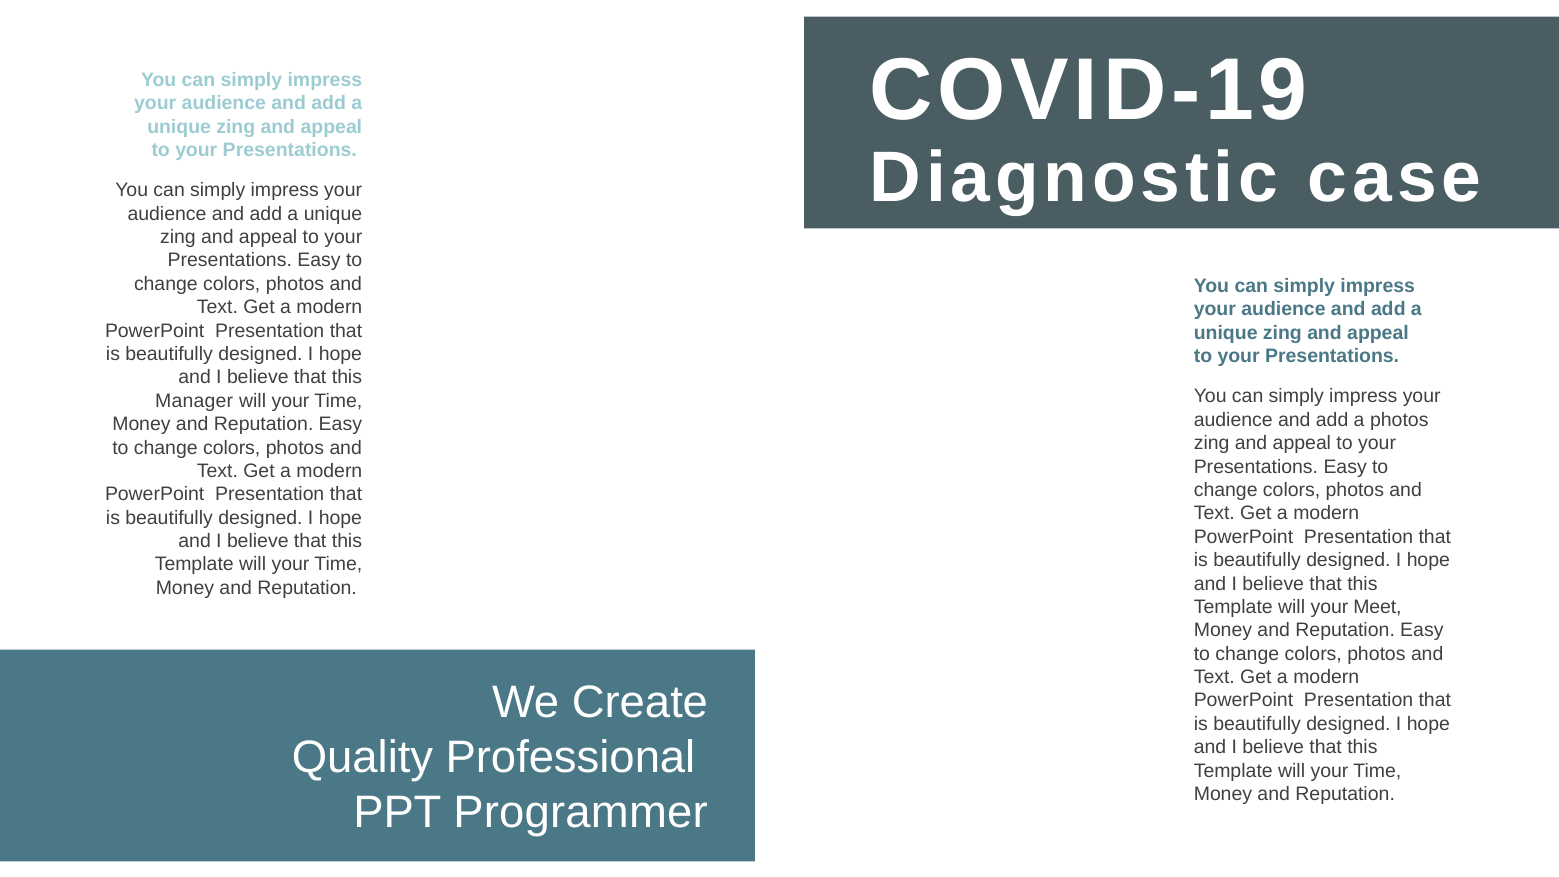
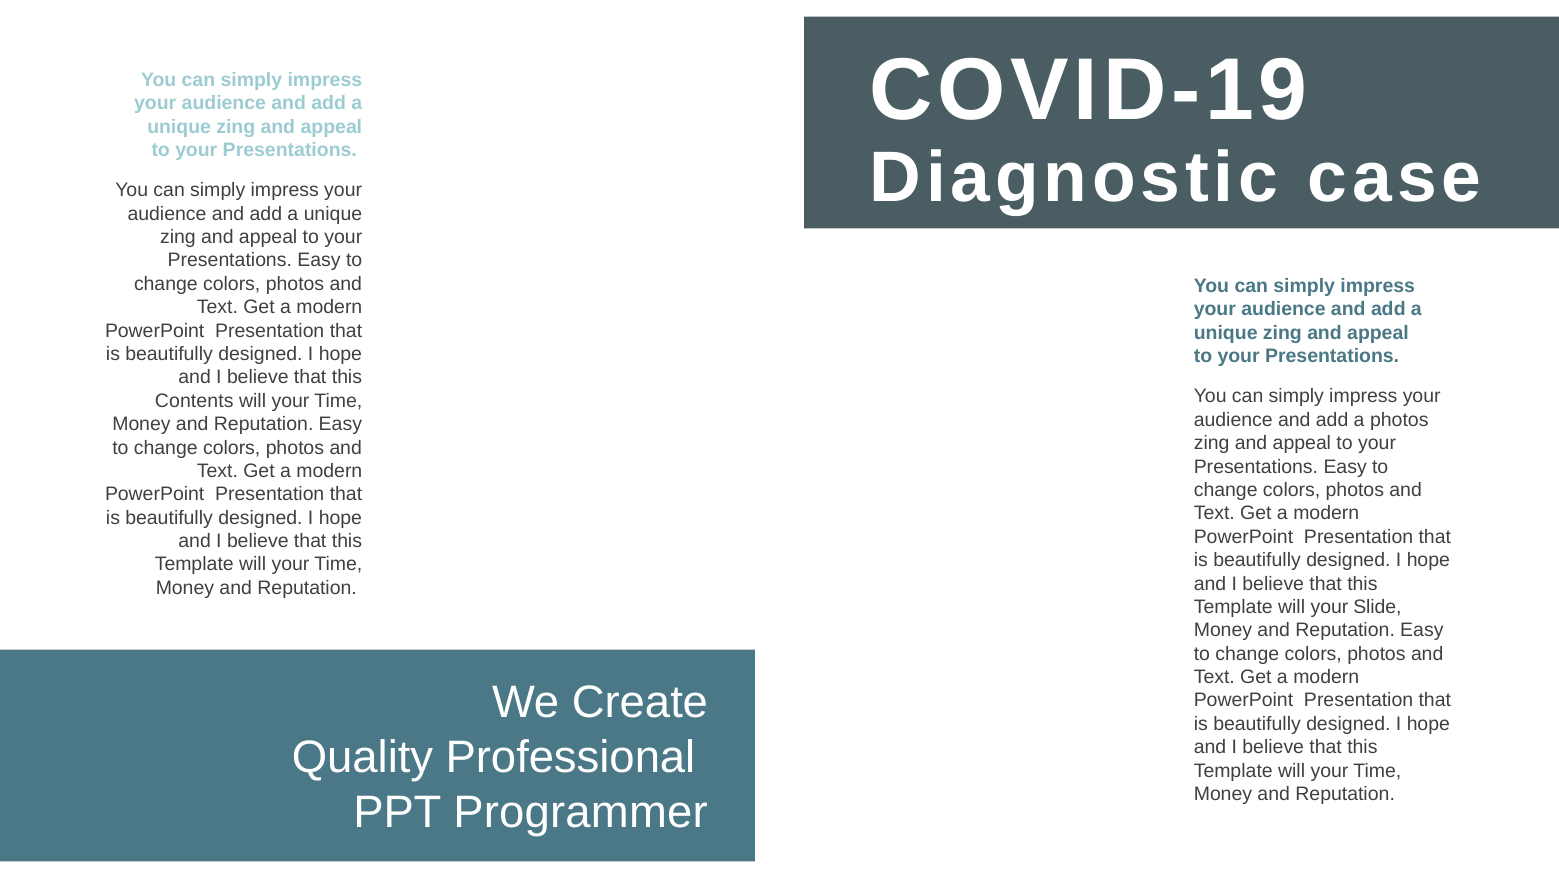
Manager: Manager -> Contents (194, 401)
Meet: Meet -> Slide (1377, 607)
